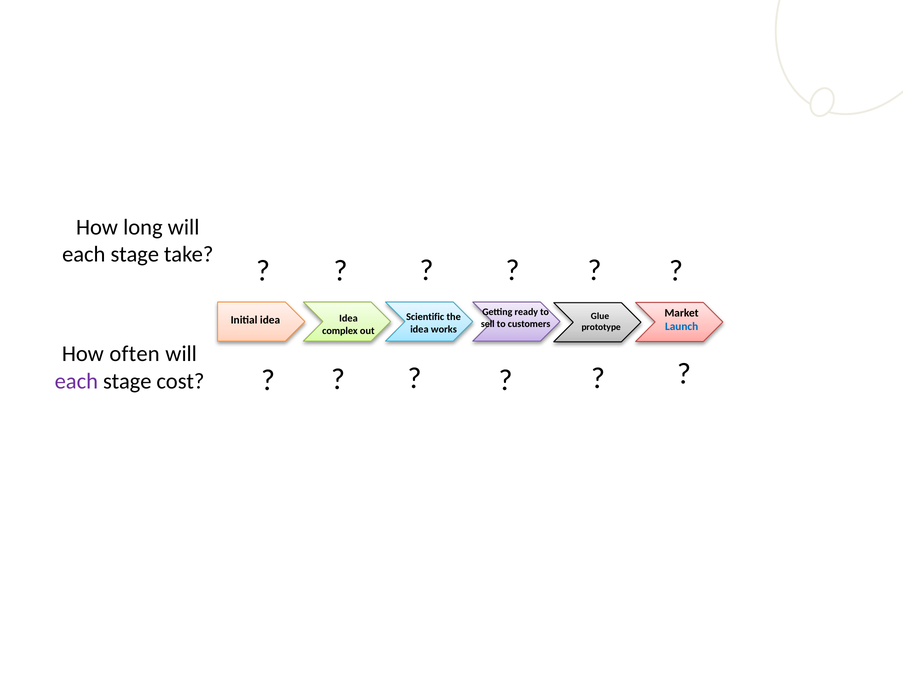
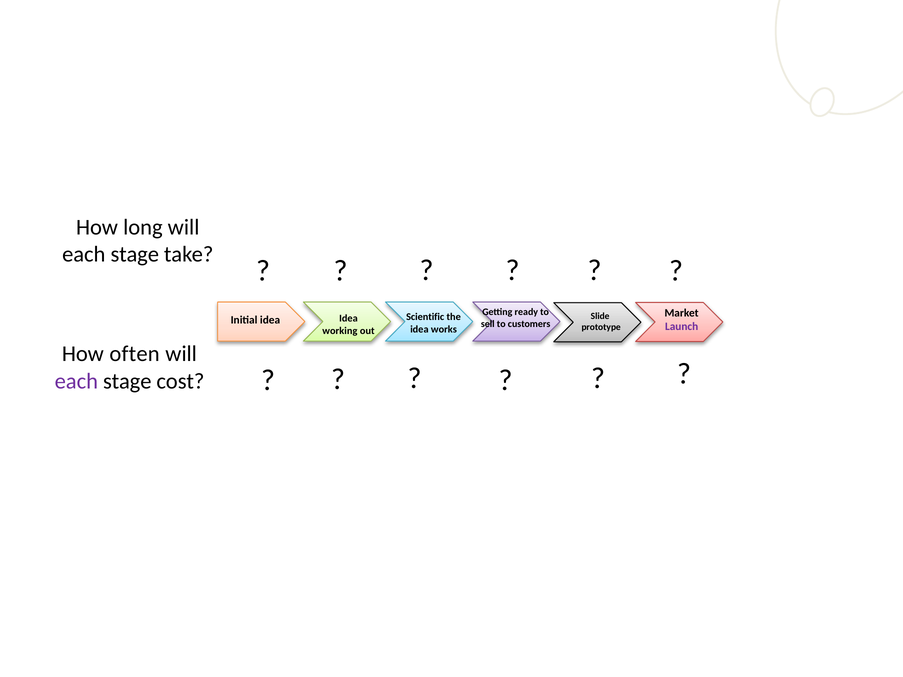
Glue: Glue -> Slide (600, 316)
Launch colour: blue -> purple (682, 327)
complex: complex -> working (340, 331)
